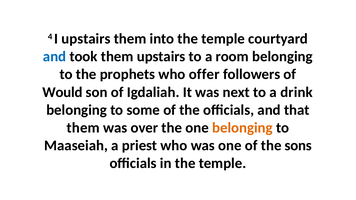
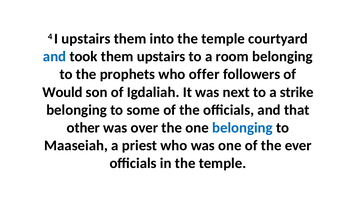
drink: drink -> strike (297, 92)
them: them -> other (83, 128)
belonging colour: orange -> blue (242, 128)
sons: sons -> ever (298, 146)
